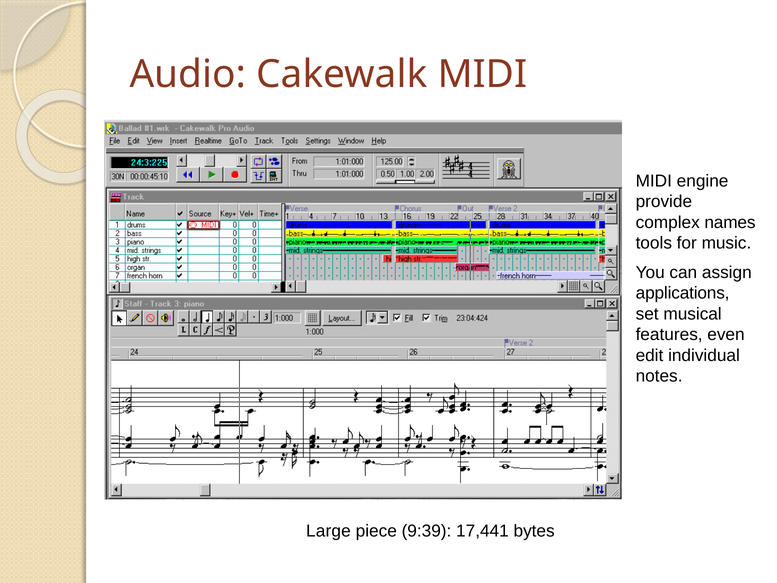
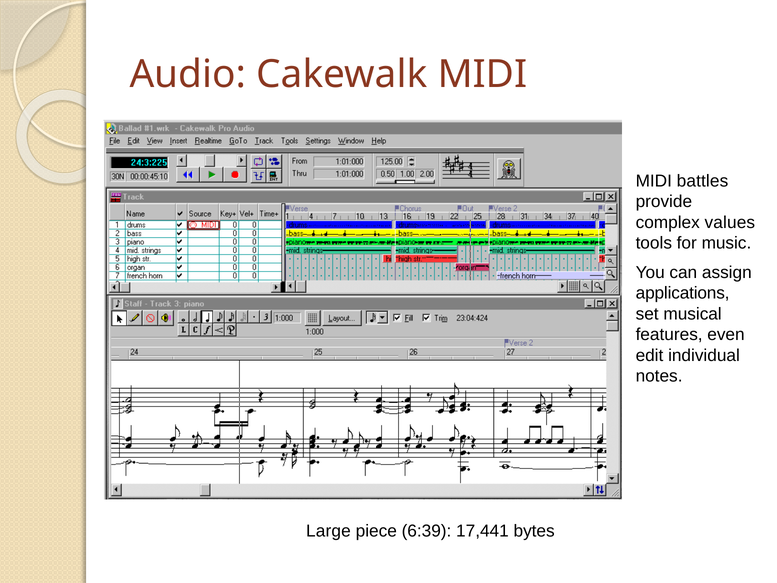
engine: engine -> battles (703, 181)
names: names -> values (730, 222)
9:39: 9:39 -> 6:39 (426, 531)
